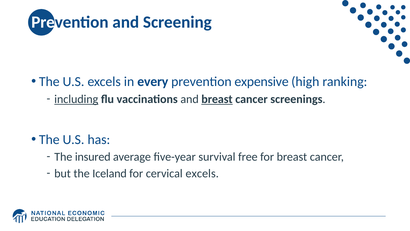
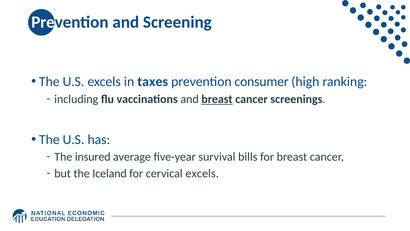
every: every -> taxes (153, 82)
expensive: expensive -> consumer (262, 82)
including underline: present -> none (76, 99)
free: free -> bills (248, 157)
